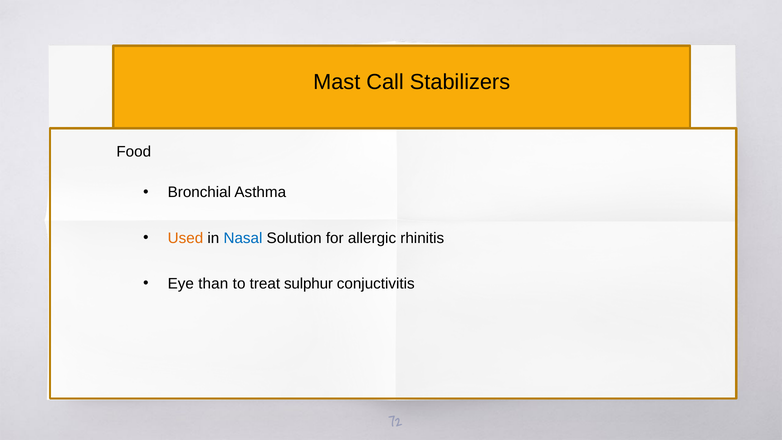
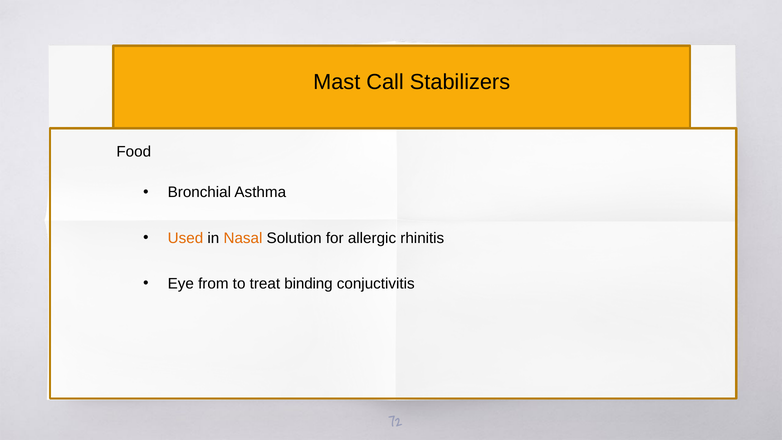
Nasal colour: blue -> orange (243, 238)
than: than -> from (213, 284)
sulphur: sulphur -> binding (309, 284)
